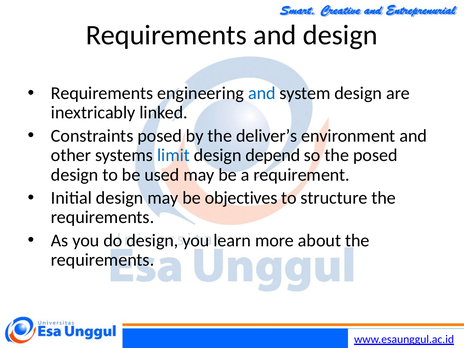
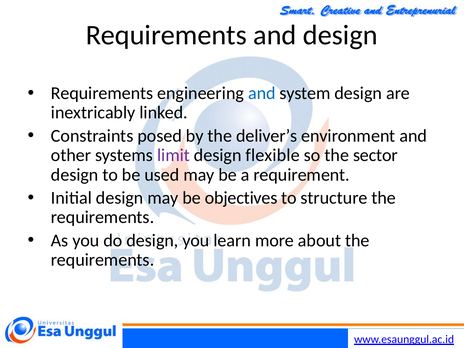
limit colour: blue -> purple (173, 155)
depend: depend -> flexible (273, 155)
the posed: posed -> sector (375, 155)
